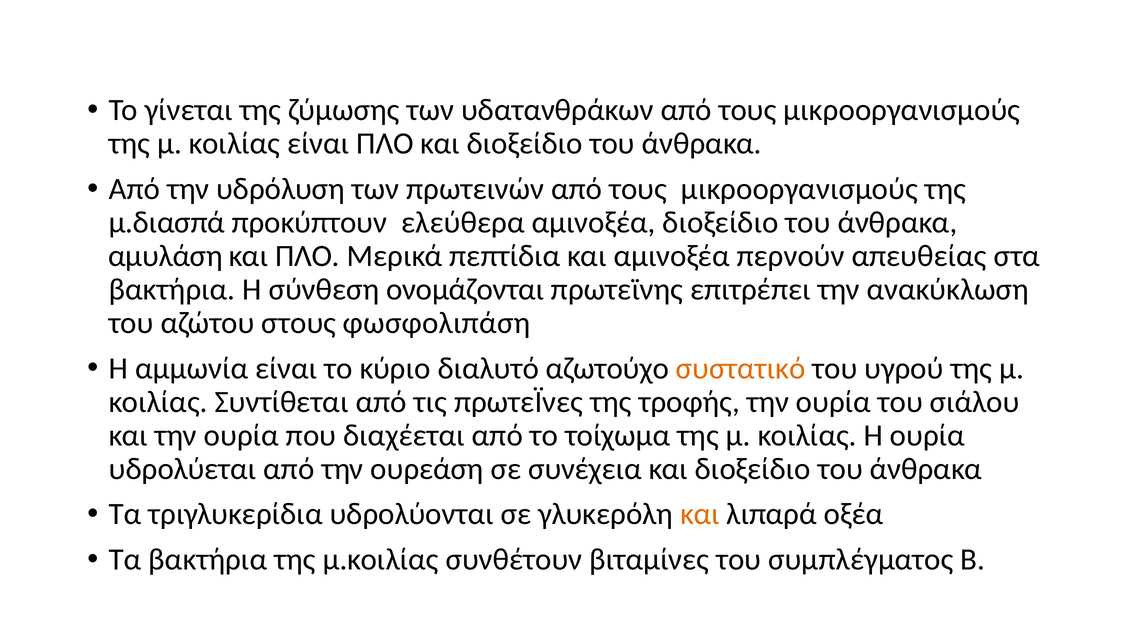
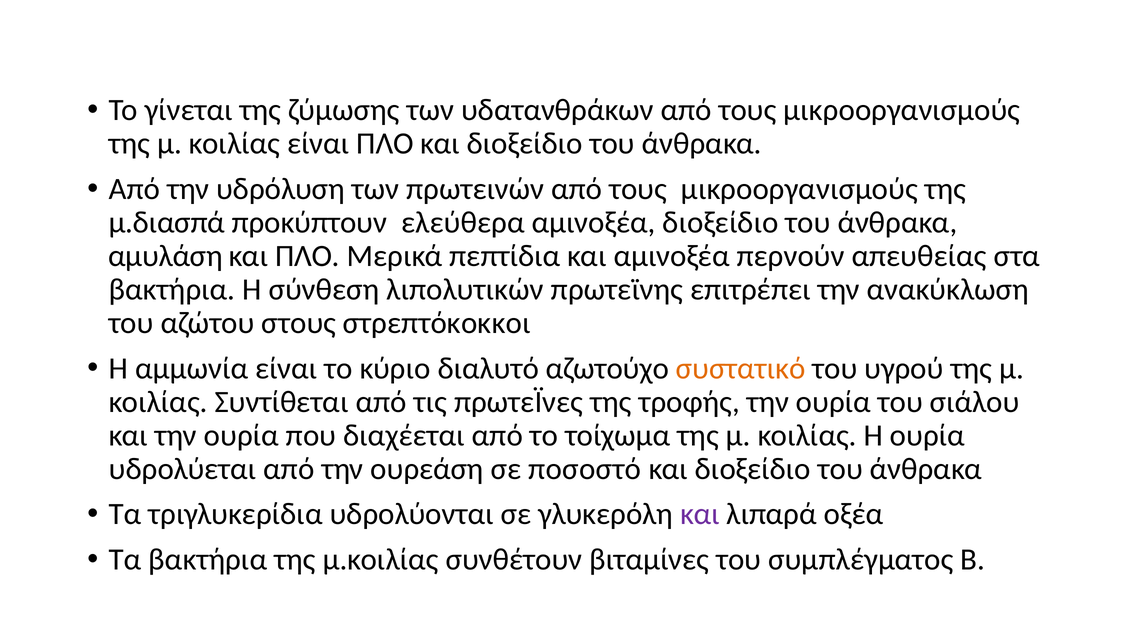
ονομάζονται: ονομάζονται -> λιπολυτικών (465, 290)
φωσφολιπάση: φωσφολιπάση -> στρεπτόκοκκοι (437, 323)
συνέχεια: συνέχεια -> ποσοστό (585, 469)
και colour: orange -> purple (700, 514)
